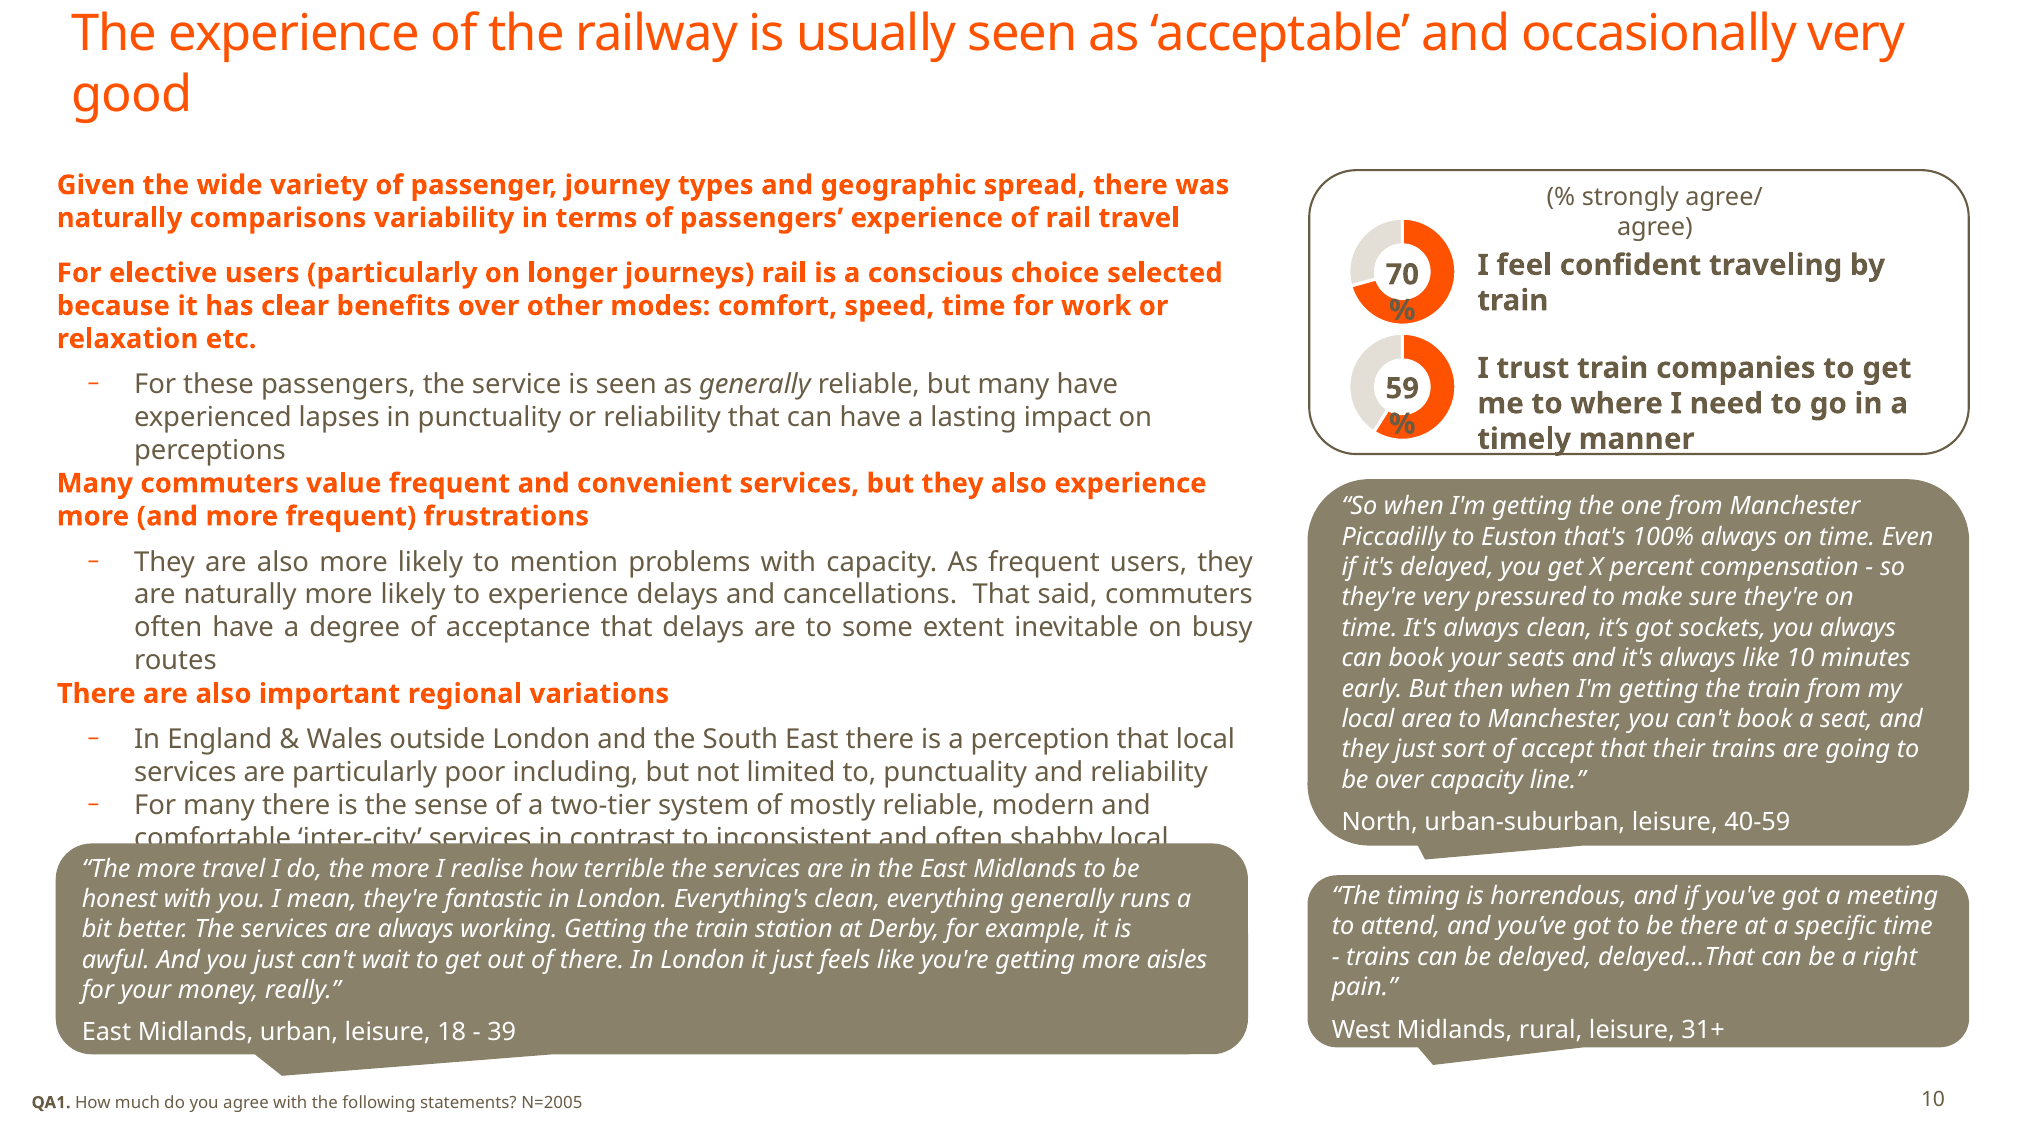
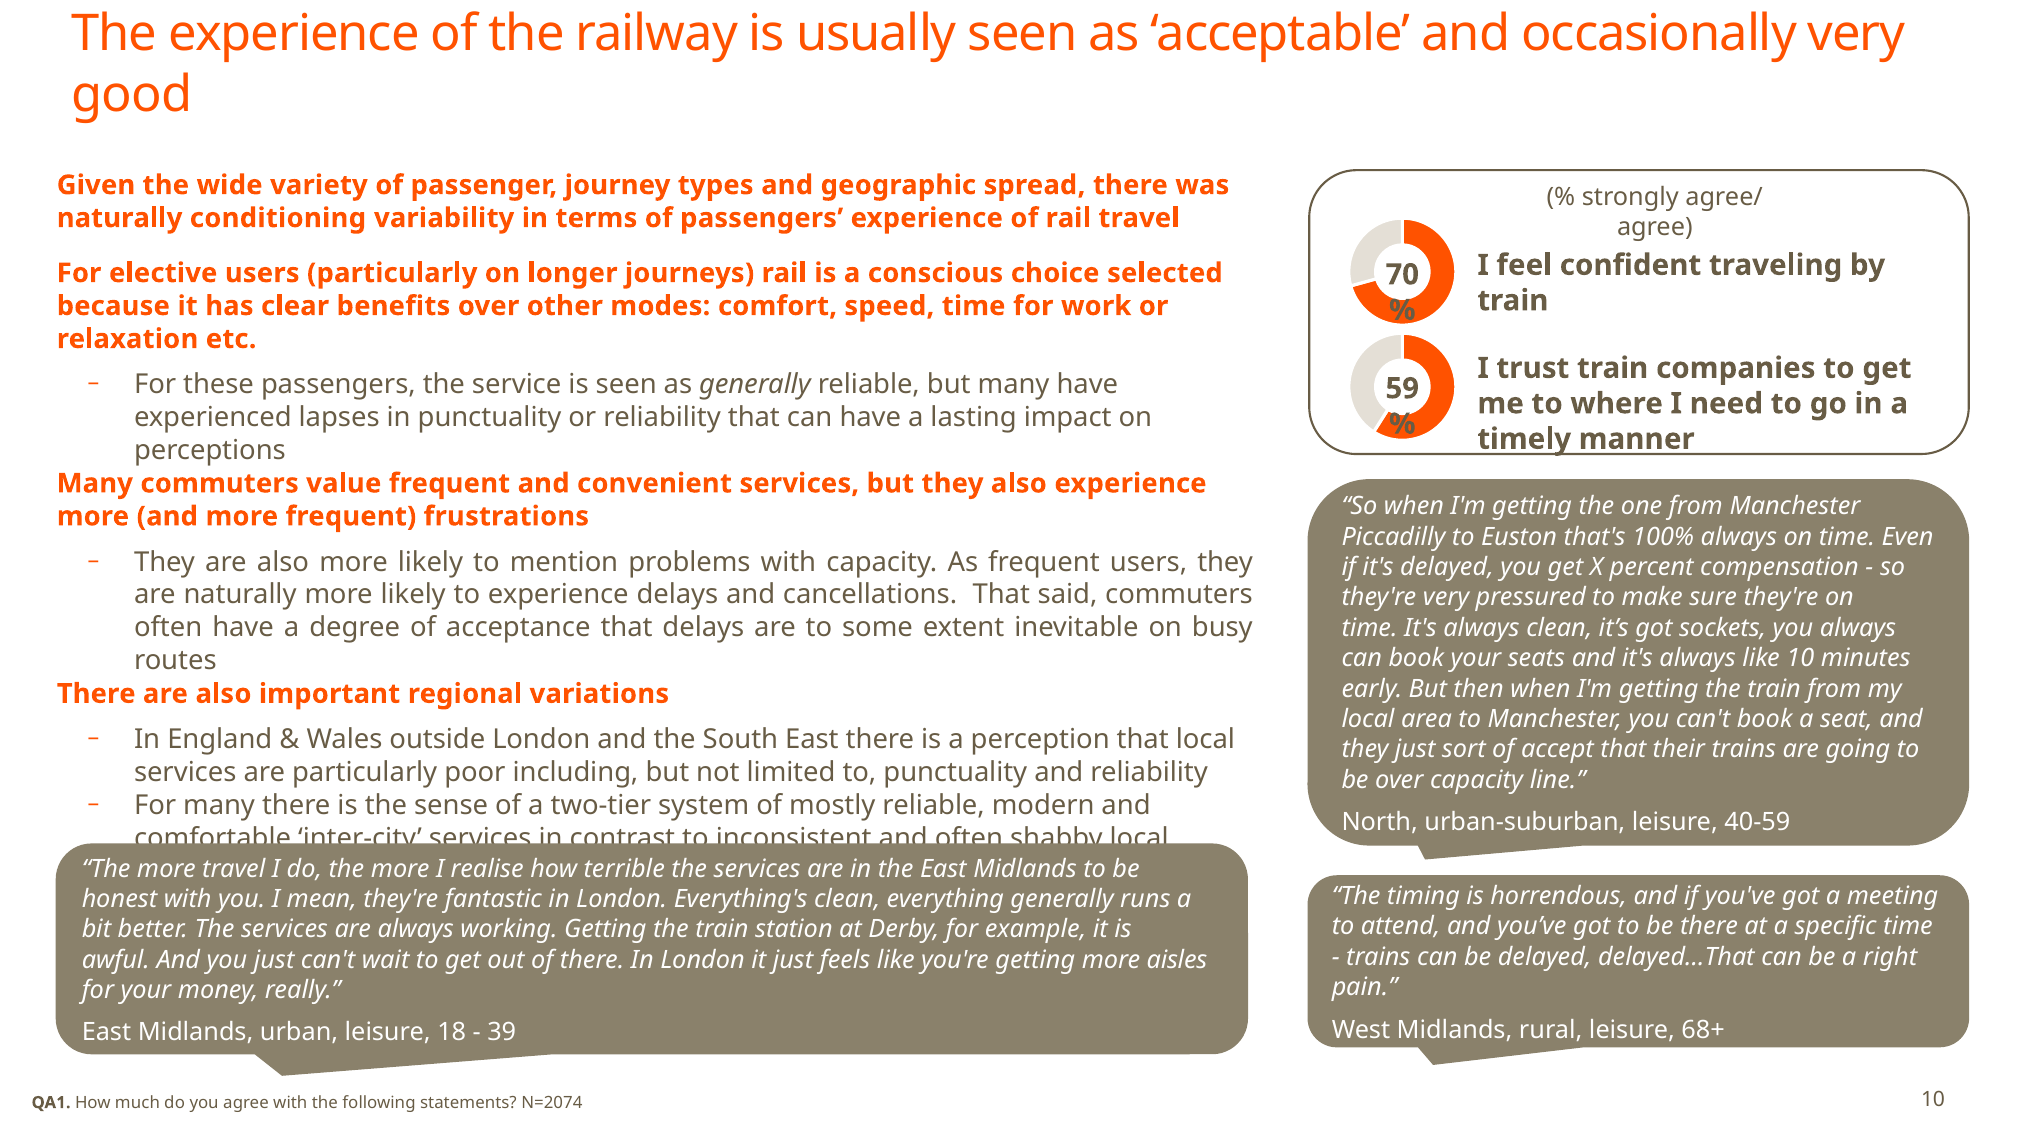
comparisons: comparisons -> conditioning (278, 218)
31+: 31+ -> 68+ (1703, 1030)
N=2005: N=2005 -> N=2074 (552, 1103)
